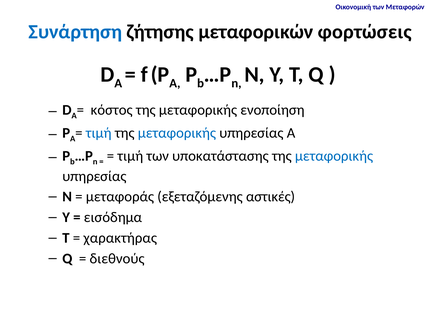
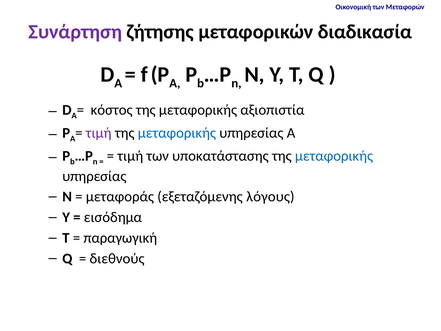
Συνάρτηση colour: blue -> purple (75, 32)
φορτώσεις: φορτώσεις -> διαδικασία (365, 32)
ενοποίηση: ενοποίηση -> αξιοπιστία (272, 110)
τιμή colour: blue -> purple (99, 133)
αστικές: αστικές -> λόγους (270, 197)
χαρακτήρας: χαρακτήρας -> παραγωγική (120, 238)
